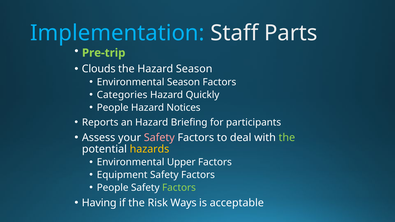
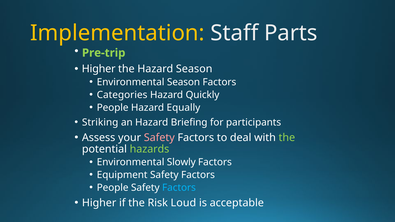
Implementation colour: light blue -> yellow (117, 33)
Clouds: Clouds -> Higher (99, 69)
Notices: Notices -> Equally (183, 108)
Reports: Reports -> Striking (100, 122)
hazards colour: yellow -> light green (149, 149)
Upper: Upper -> Slowly (181, 162)
Factors colour: light green -> light blue (179, 188)
Having: Having -> Higher (99, 203)
Ways: Ways -> Loud (183, 203)
